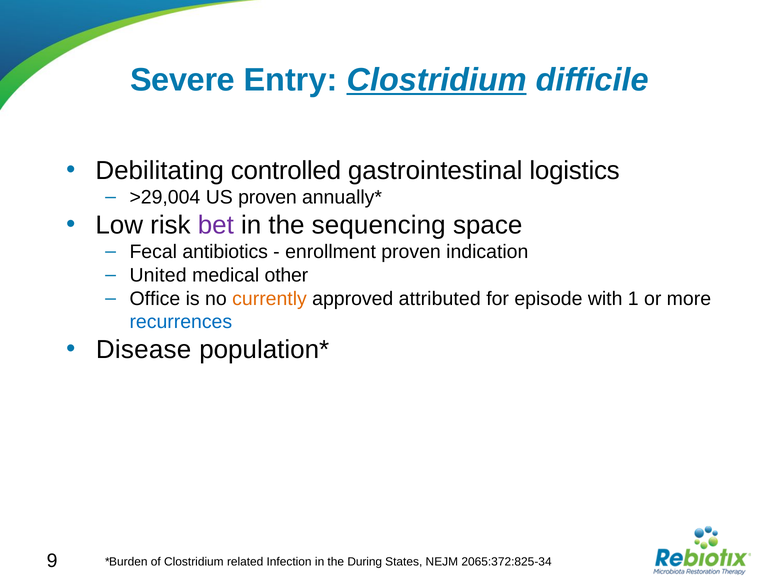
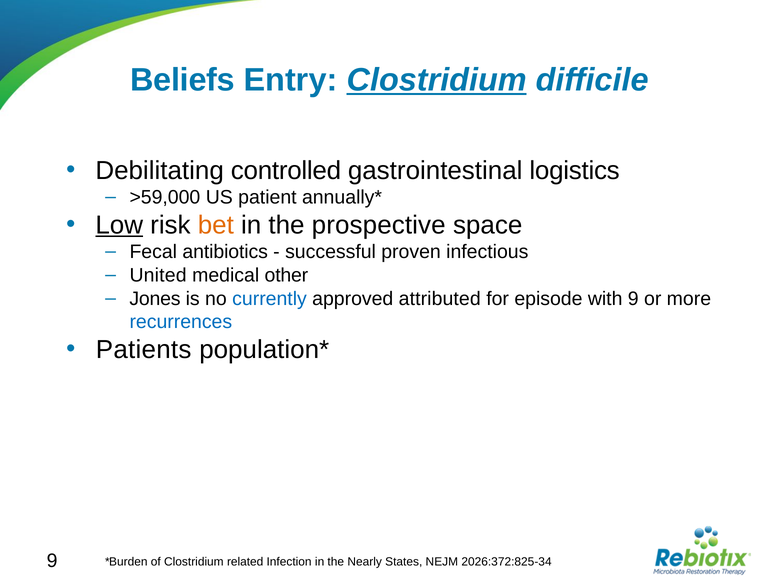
Severe: Severe -> Beliefs (183, 80)
>29,004: >29,004 -> >59,000 (165, 197)
US proven: proven -> patient (267, 197)
Low underline: none -> present (119, 225)
bet colour: purple -> orange (216, 225)
sequencing: sequencing -> prospective (379, 225)
enrollment: enrollment -> successful (331, 252)
indication: indication -> infectious (487, 252)
Office: Office -> Jones (155, 298)
currently colour: orange -> blue (270, 298)
with 1: 1 -> 9 (633, 298)
Disease: Disease -> Patients (144, 349)
During: During -> Nearly (365, 561)
2065:372:825-34: 2065:372:825-34 -> 2026:372:825-34 (507, 561)
